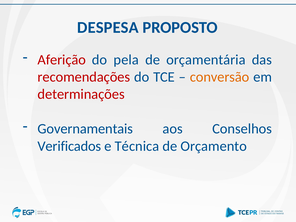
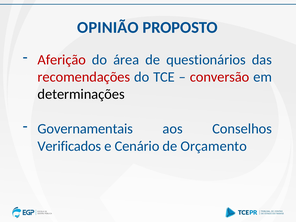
DESPESA: DESPESA -> OPINIÃO (108, 28)
pela: pela -> área (126, 60)
orçamentária: orçamentária -> questionários (206, 60)
conversão colour: orange -> red (220, 77)
determinações colour: red -> black (81, 94)
Técnica: Técnica -> Cenário (137, 146)
